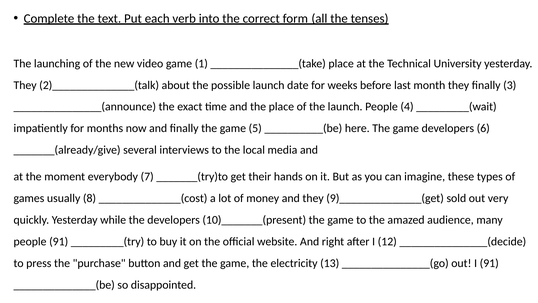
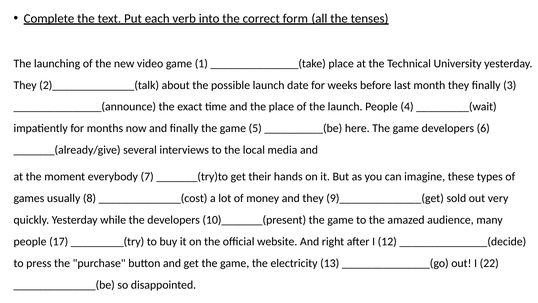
people 91: 91 -> 17 (59, 241)
I 91: 91 -> 22 (489, 263)
